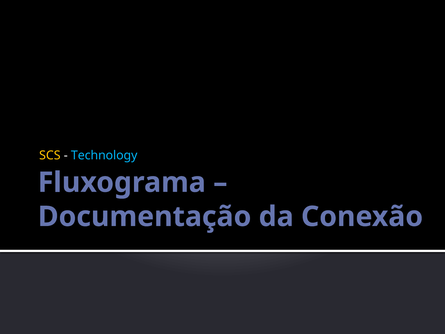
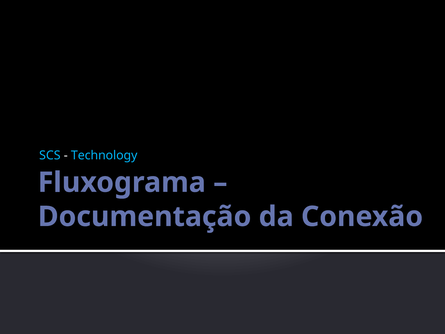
SCS colour: yellow -> light blue (50, 155)
